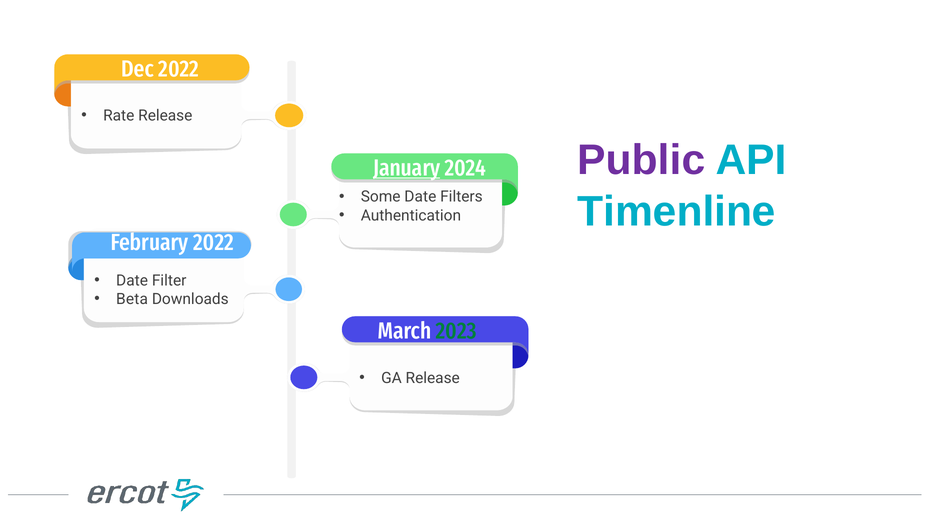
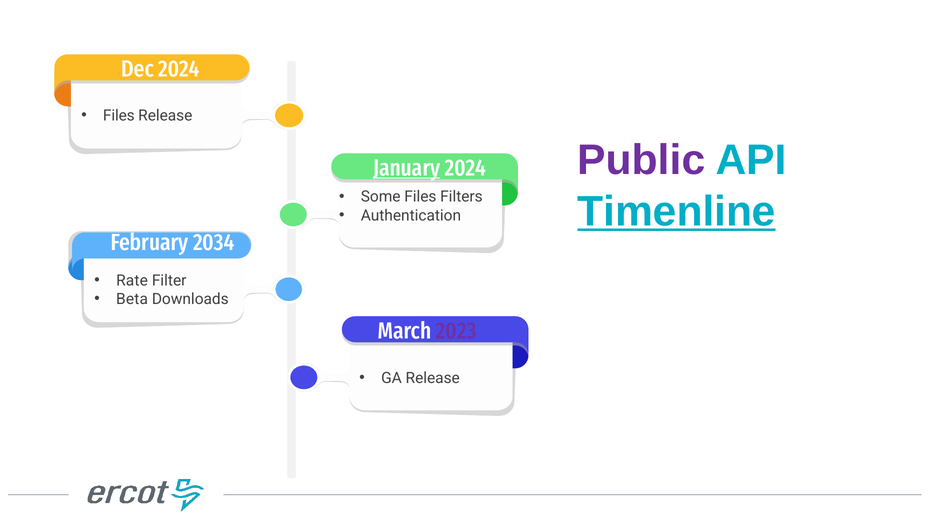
Dec 2022: 2022 -> 2024 (179, 69)
Rate: Rate -> Files (119, 116)
Some Date: Date -> Files (420, 197)
Timenline underline: none -> present (677, 211)
February 2022: 2022 -> 2034 (214, 243)
Date: Date -> Rate (132, 280)
2023 colour: green -> purple (456, 331)
